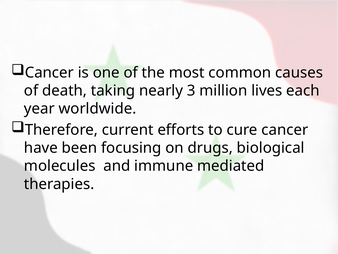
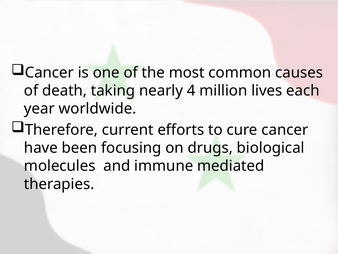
3: 3 -> 4 (191, 91)
